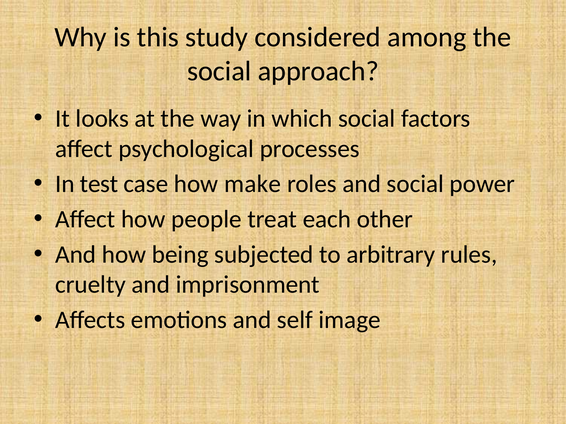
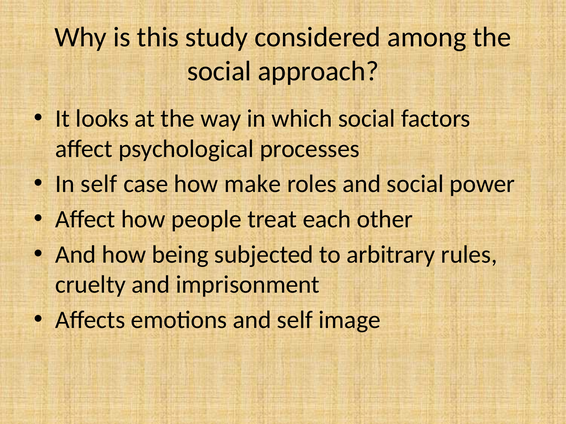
In test: test -> self (99, 184)
